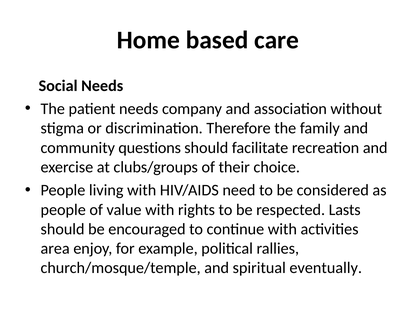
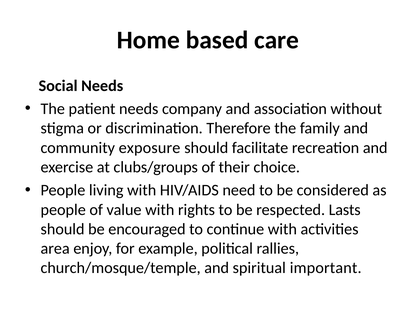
questions: questions -> exposure (150, 148)
eventually: eventually -> important (326, 268)
